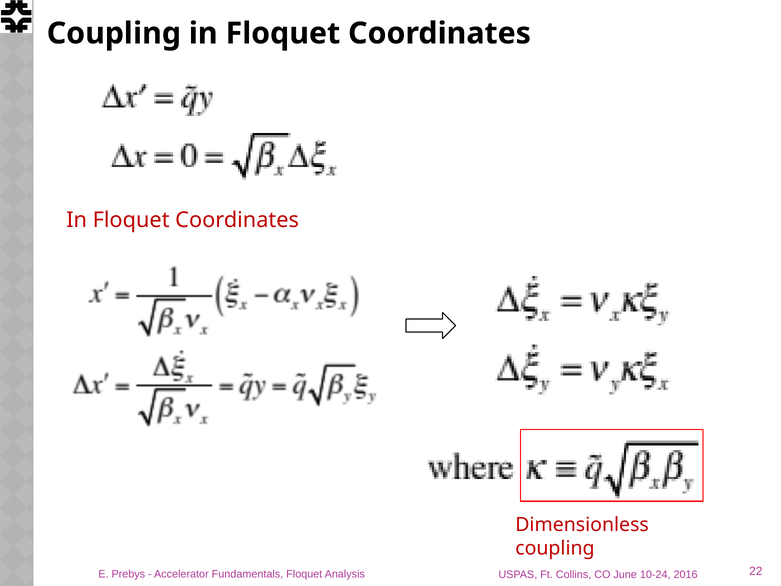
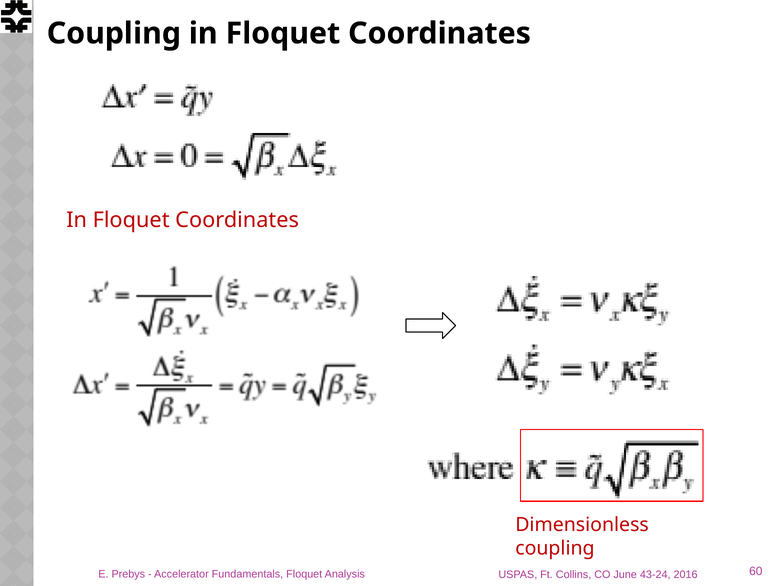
22: 22 -> 60 (756, 571)
10-24: 10-24 -> 43-24 (655, 575)
